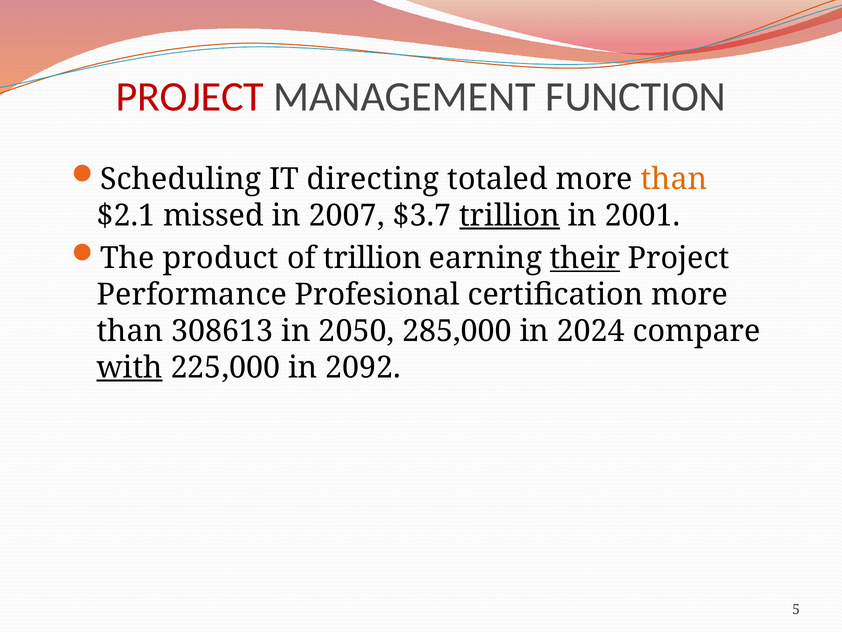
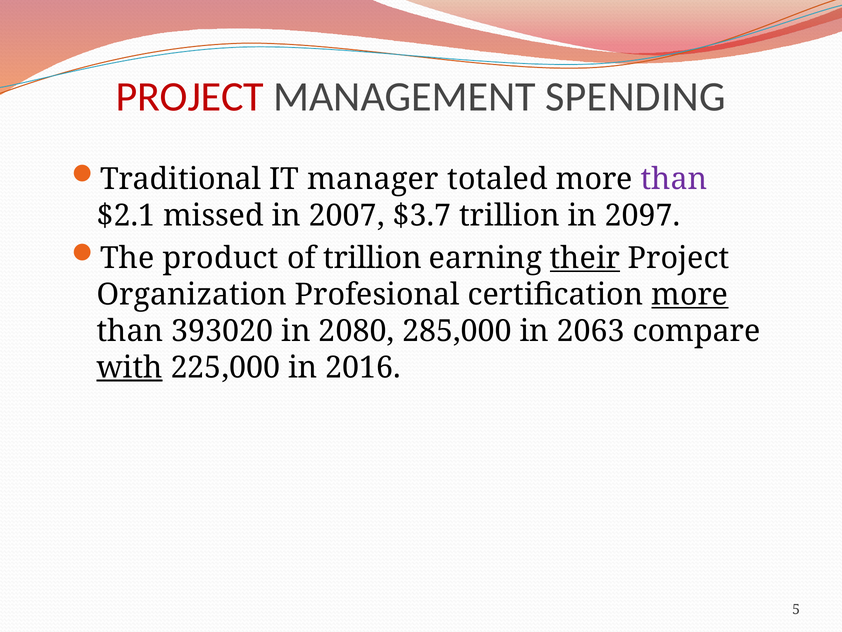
FUNCTION: FUNCTION -> SPENDING (636, 97)
Scheduling: Scheduling -> Traditional (181, 179)
directing: directing -> manager (373, 179)
than colour: orange -> purple (674, 179)
trillion underline: present -> none (510, 215)
2001: 2001 -> 2097 (643, 215)
Performance: Performance -> Organization (192, 294)
more underline: none -> present (690, 294)
308613: 308613 -> 393020 (222, 331)
2050: 2050 -> 2080 (356, 331)
2024: 2024 -> 2063 (591, 331)
2092: 2092 -> 2016 (363, 367)
